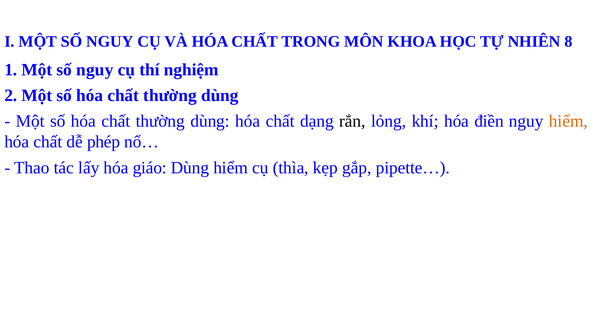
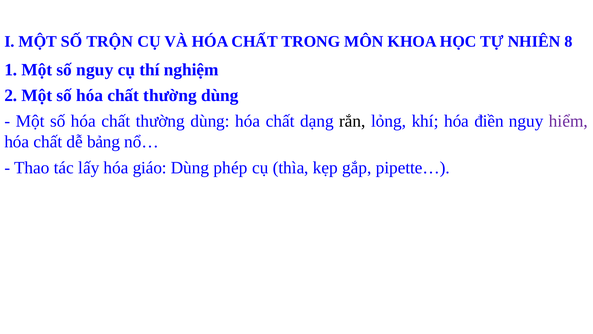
I MỘT SỐ NGUY: NGUY -> TRỘN (110, 42)
hiểm colour: orange -> purple (568, 121)
phép: phép -> bảng (104, 142)
Dùng hiểm: hiểm -> phép (231, 168)
